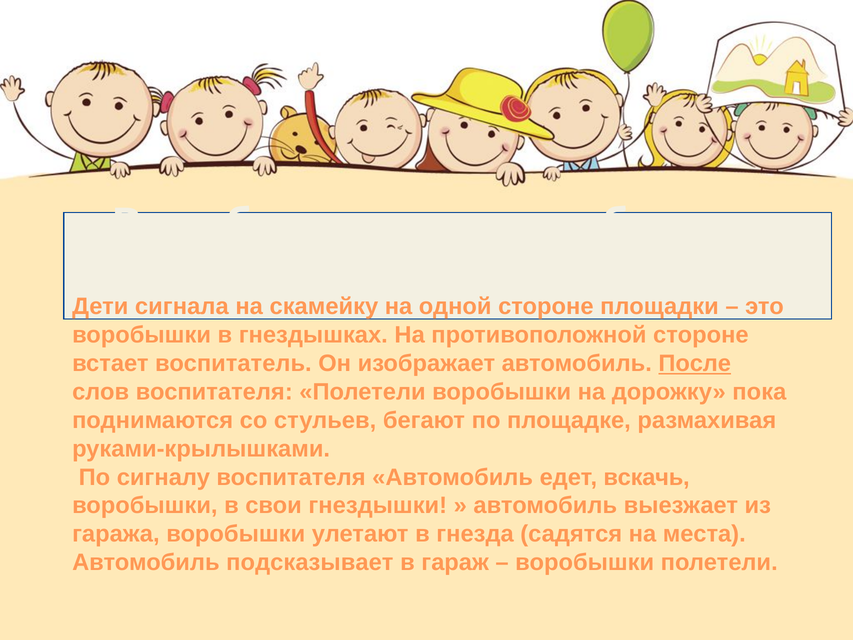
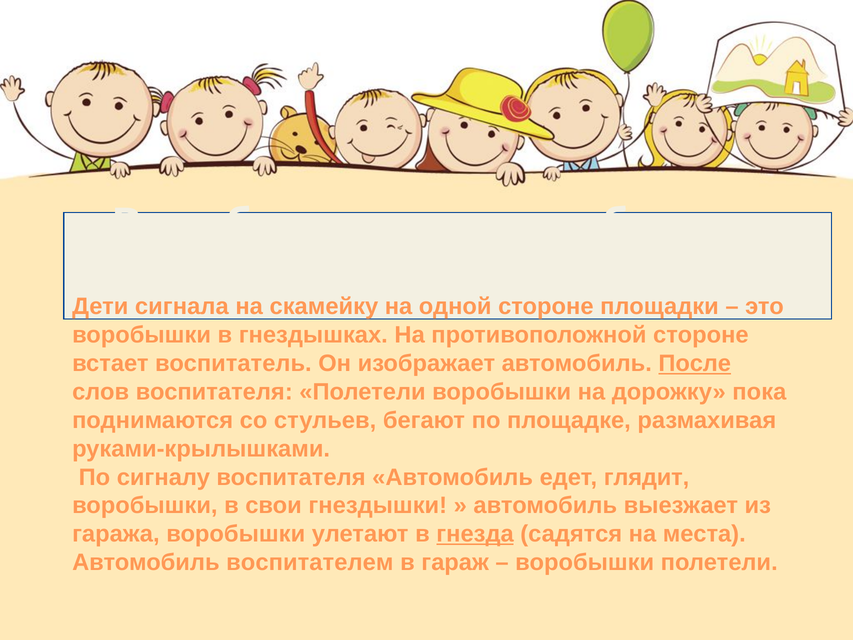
вскачь: вскачь -> глядит (647, 477)
гнезда underline: none -> present (475, 534)
подсказывает: подсказывает -> воспитателем (310, 562)
